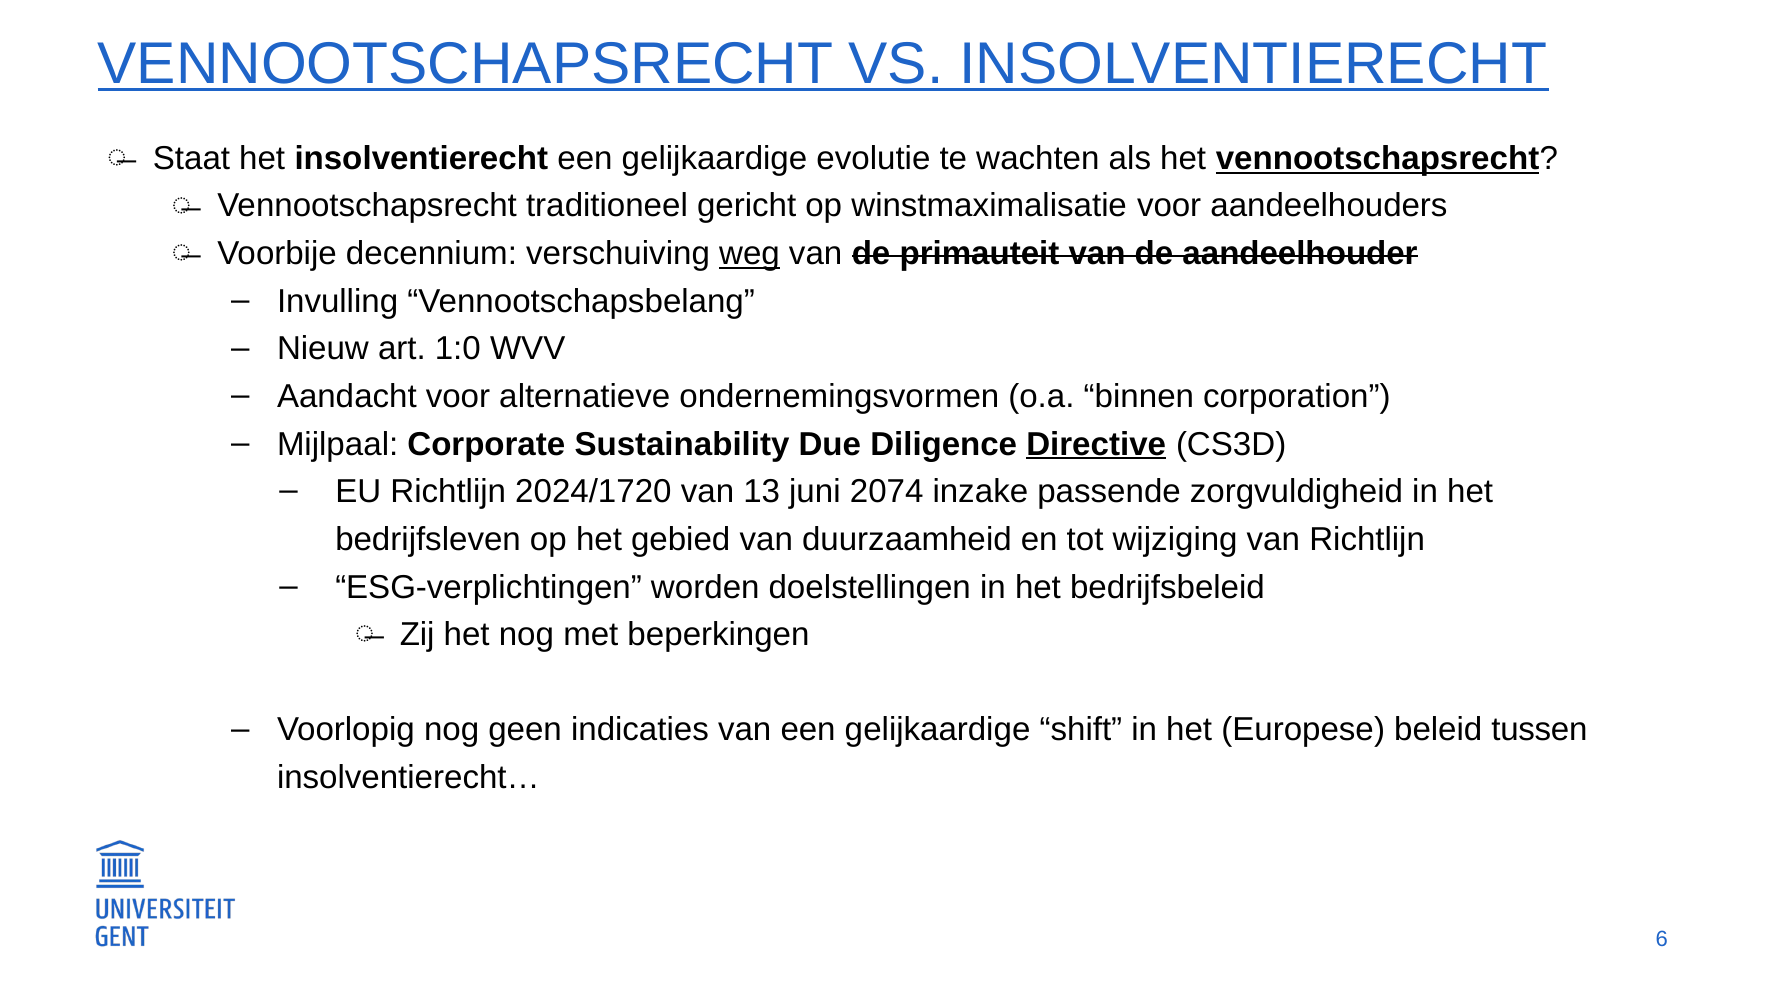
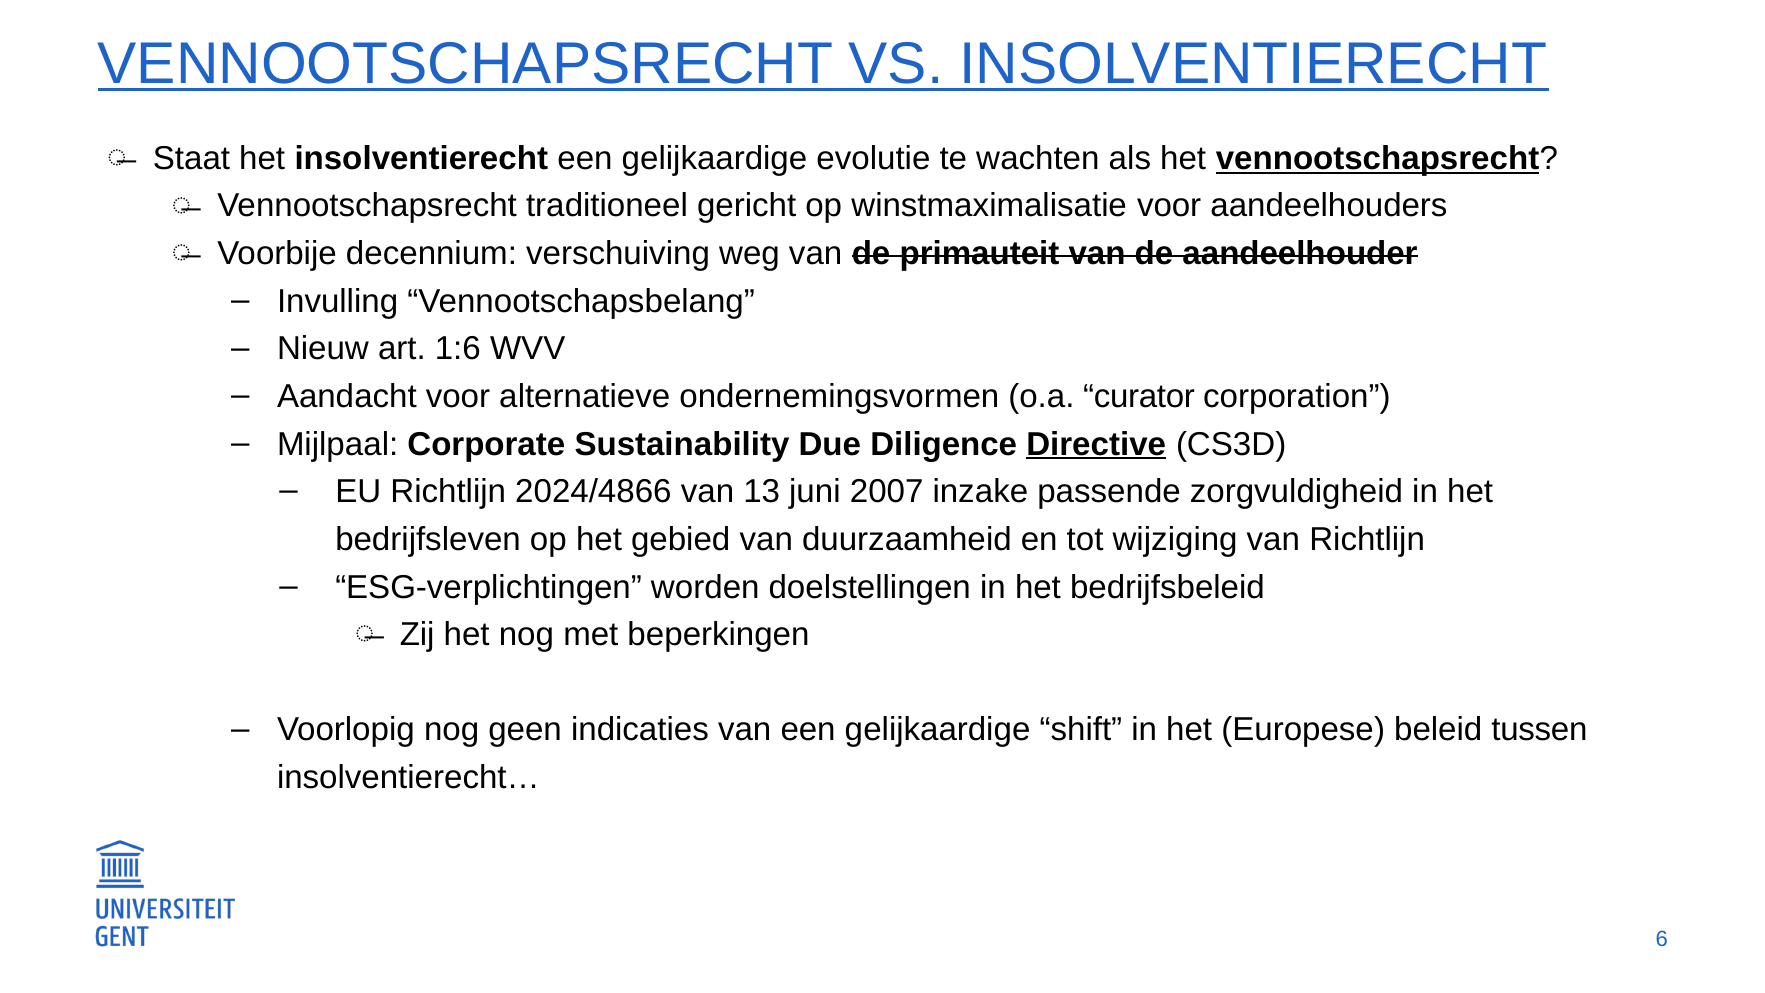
weg underline: present -> none (749, 254)
1:0: 1:0 -> 1:6 (458, 349)
binnen: binnen -> curator (1139, 396)
2024/1720: 2024/1720 -> 2024/4866 (593, 492)
2074: 2074 -> 2007 (887, 492)
